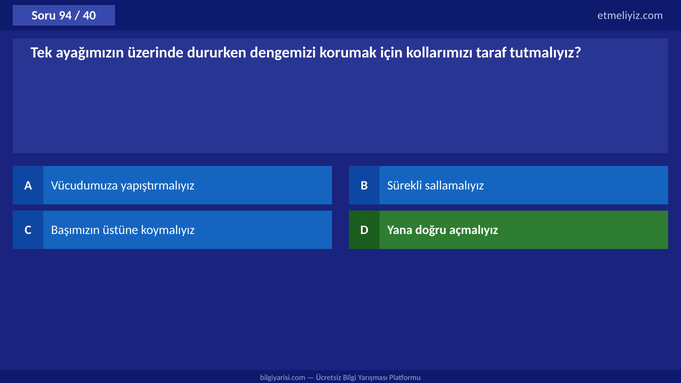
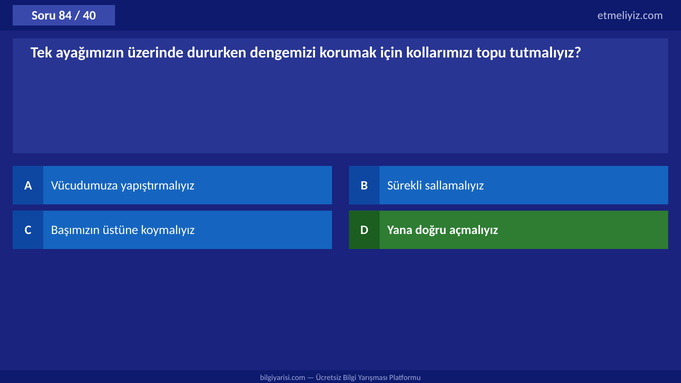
94: 94 -> 84 (65, 16)
taraf: taraf -> topu (491, 52)
